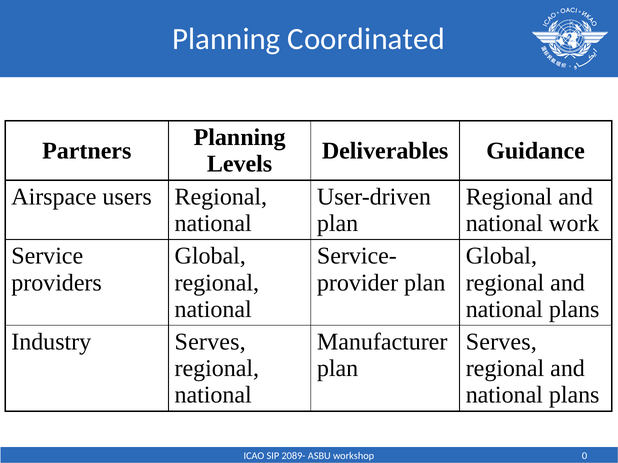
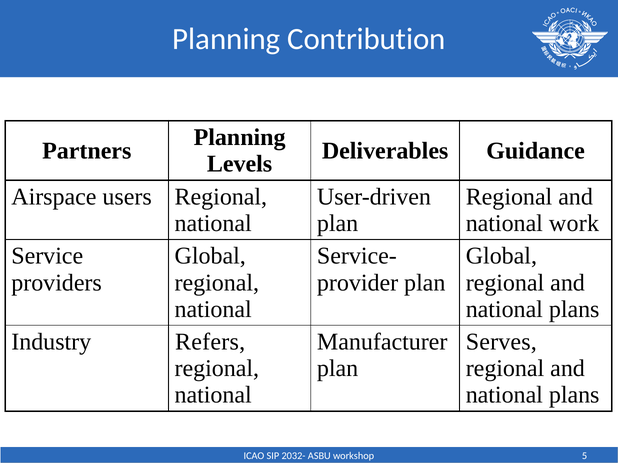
Coordinated: Coordinated -> Contribution (366, 39)
Industry Serves: Serves -> Refers (210, 342)
2089-: 2089- -> 2032- (294, 456)
0: 0 -> 5 (585, 456)
